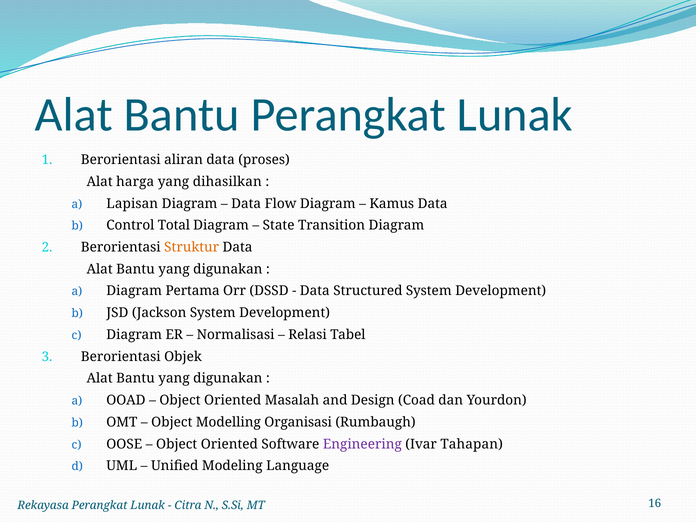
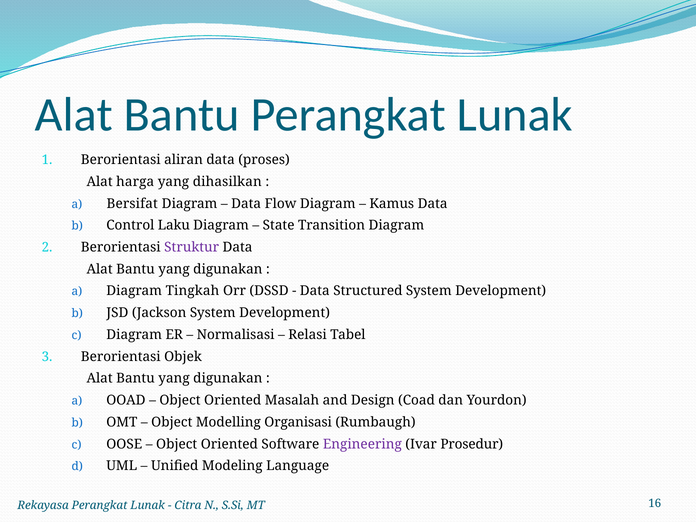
Lapisan: Lapisan -> Bersifat (132, 204)
Total: Total -> Laku (174, 225)
Struktur colour: orange -> purple (192, 247)
Pertama: Pertama -> Tingkah (192, 291)
Tahapan: Tahapan -> Prosedur (472, 444)
